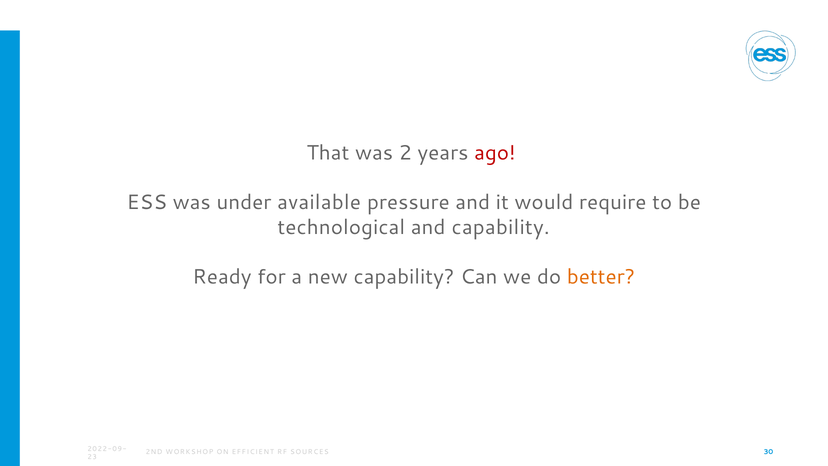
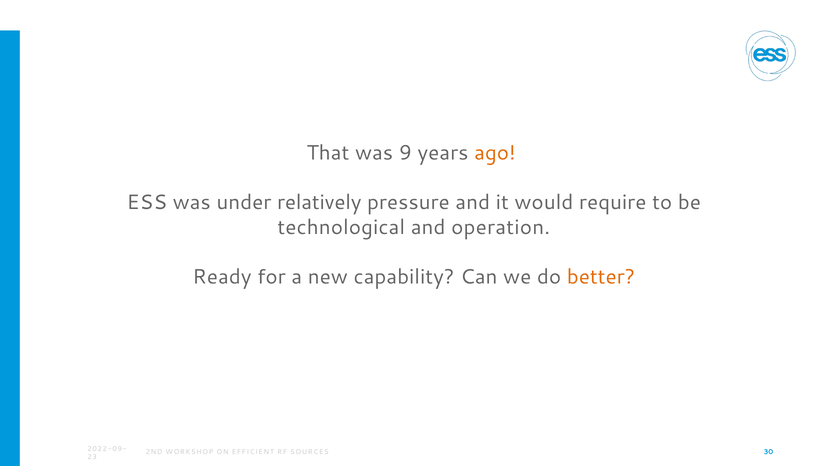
2: 2 -> 9 (405, 153)
ago colour: red -> orange (495, 153)
available: available -> relatively (319, 202)
and capability: capability -> operation (501, 227)
